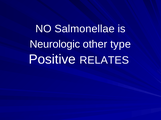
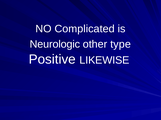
Salmonellae: Salmonellae -> Complicated (85, 29)
RELATES: RELATES -> LIKEWISE (104, 61)
